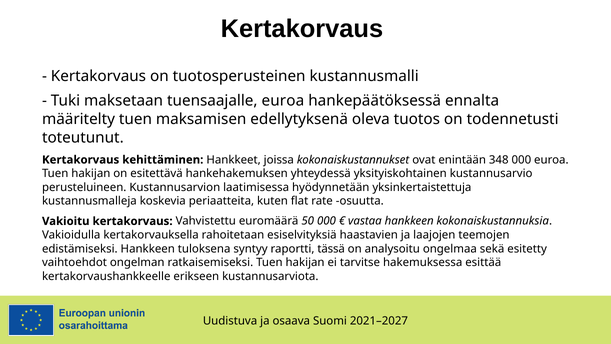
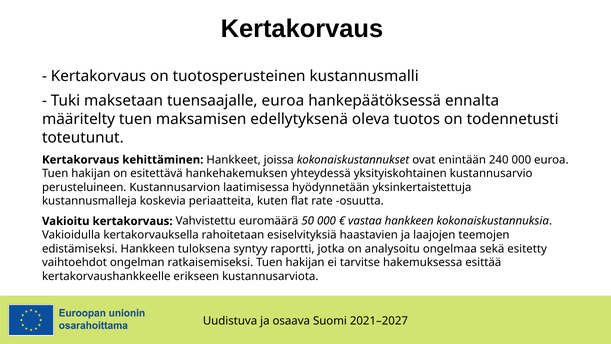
348: 348 -> 240 (499, 160)
tässä: tässä -> jotka (331, 248)
